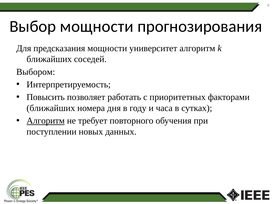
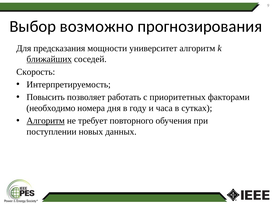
Выбор мощности: мощности -> возможно (97, 26)
ближайших underline: none -> present (49, 59)
Выбором: Выбором -> Скорость (36, 72)
ближайших: ближайших -> необходимо (51, 108)
